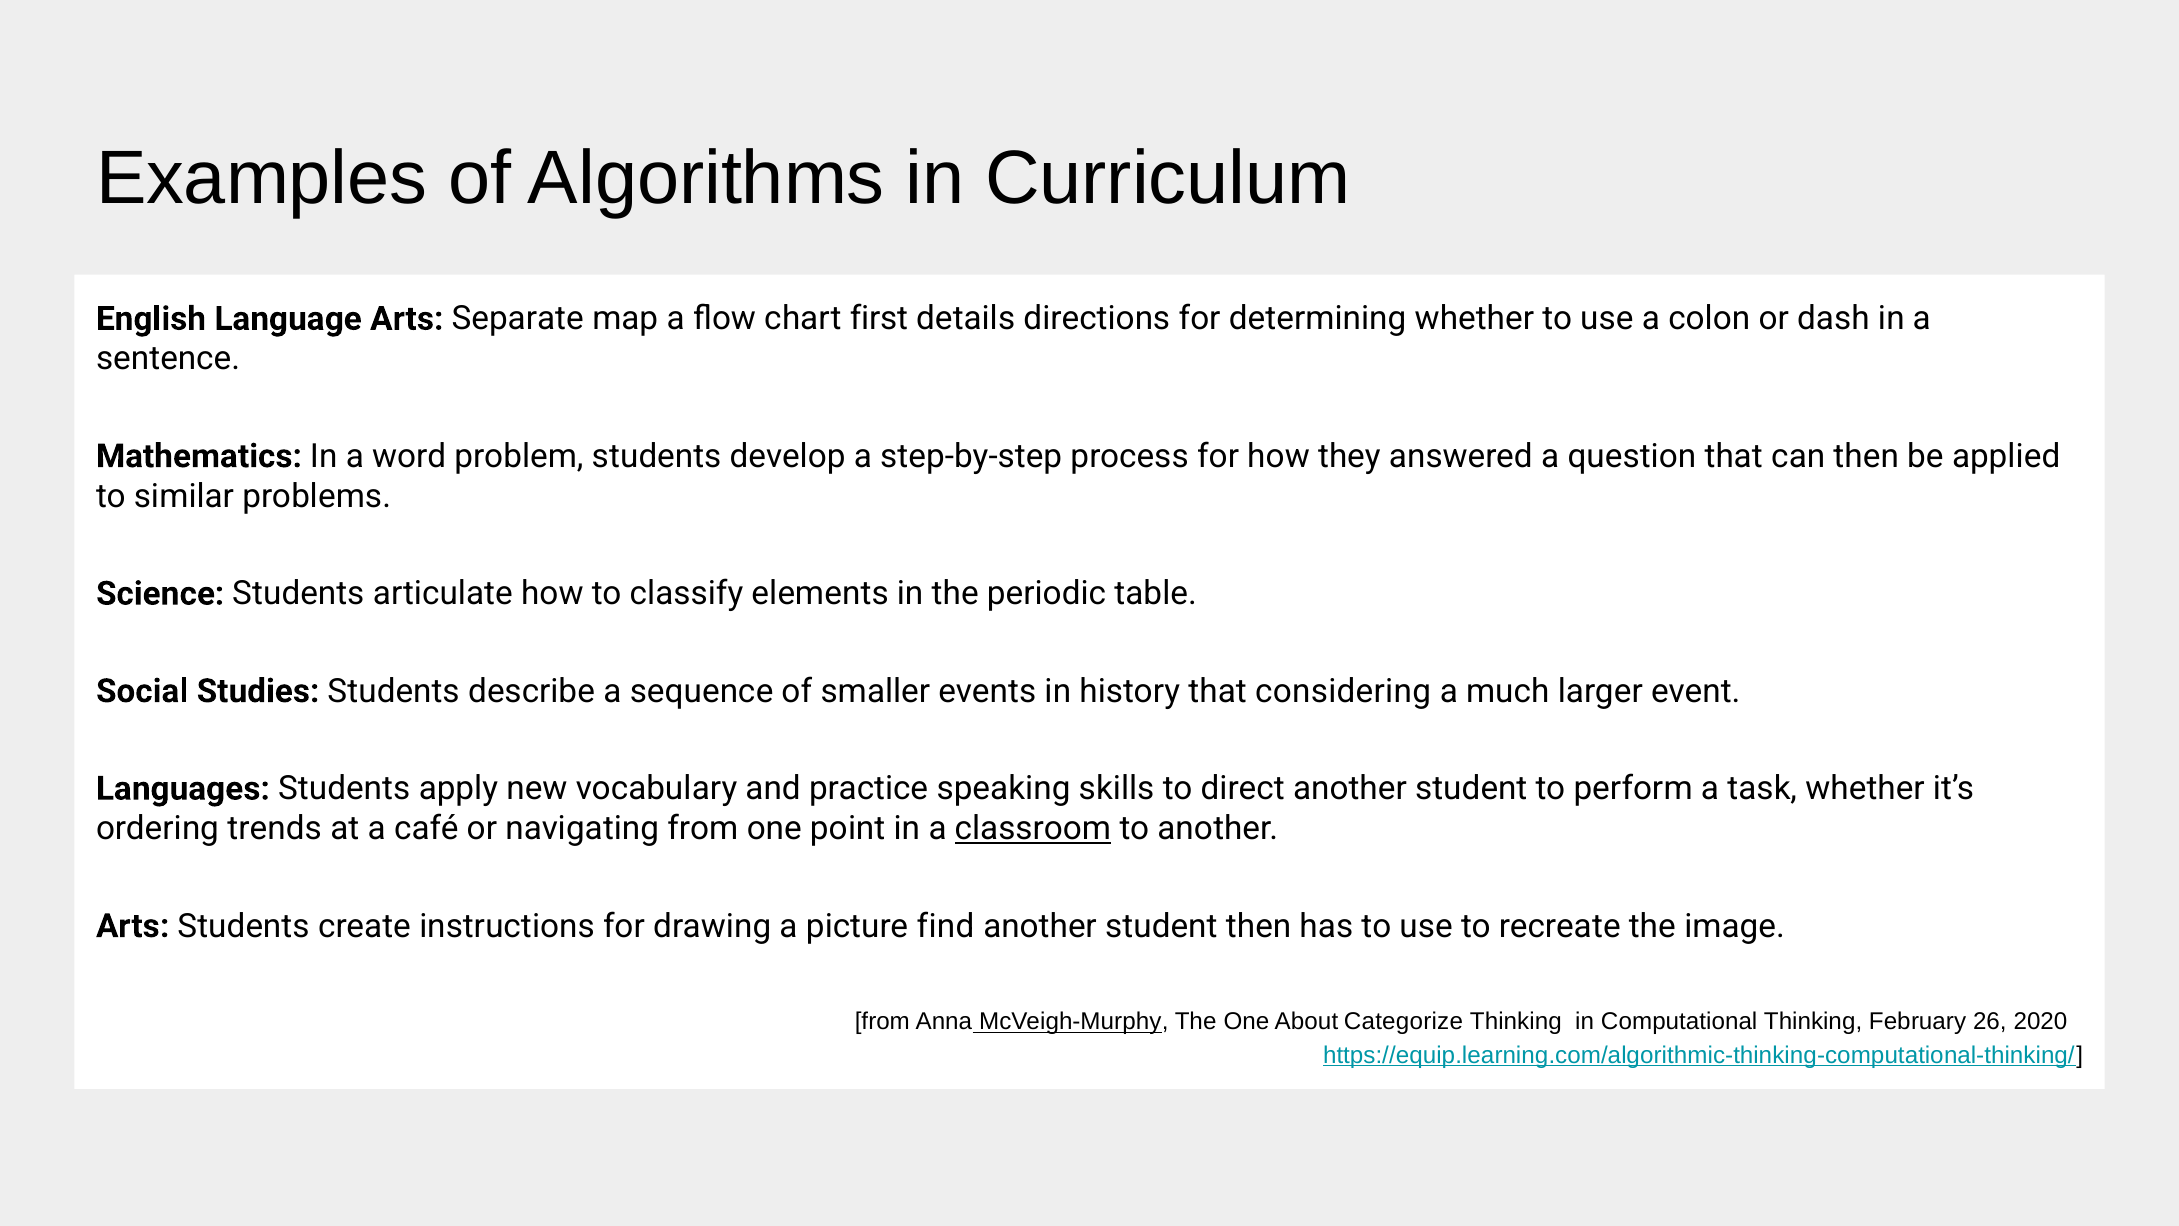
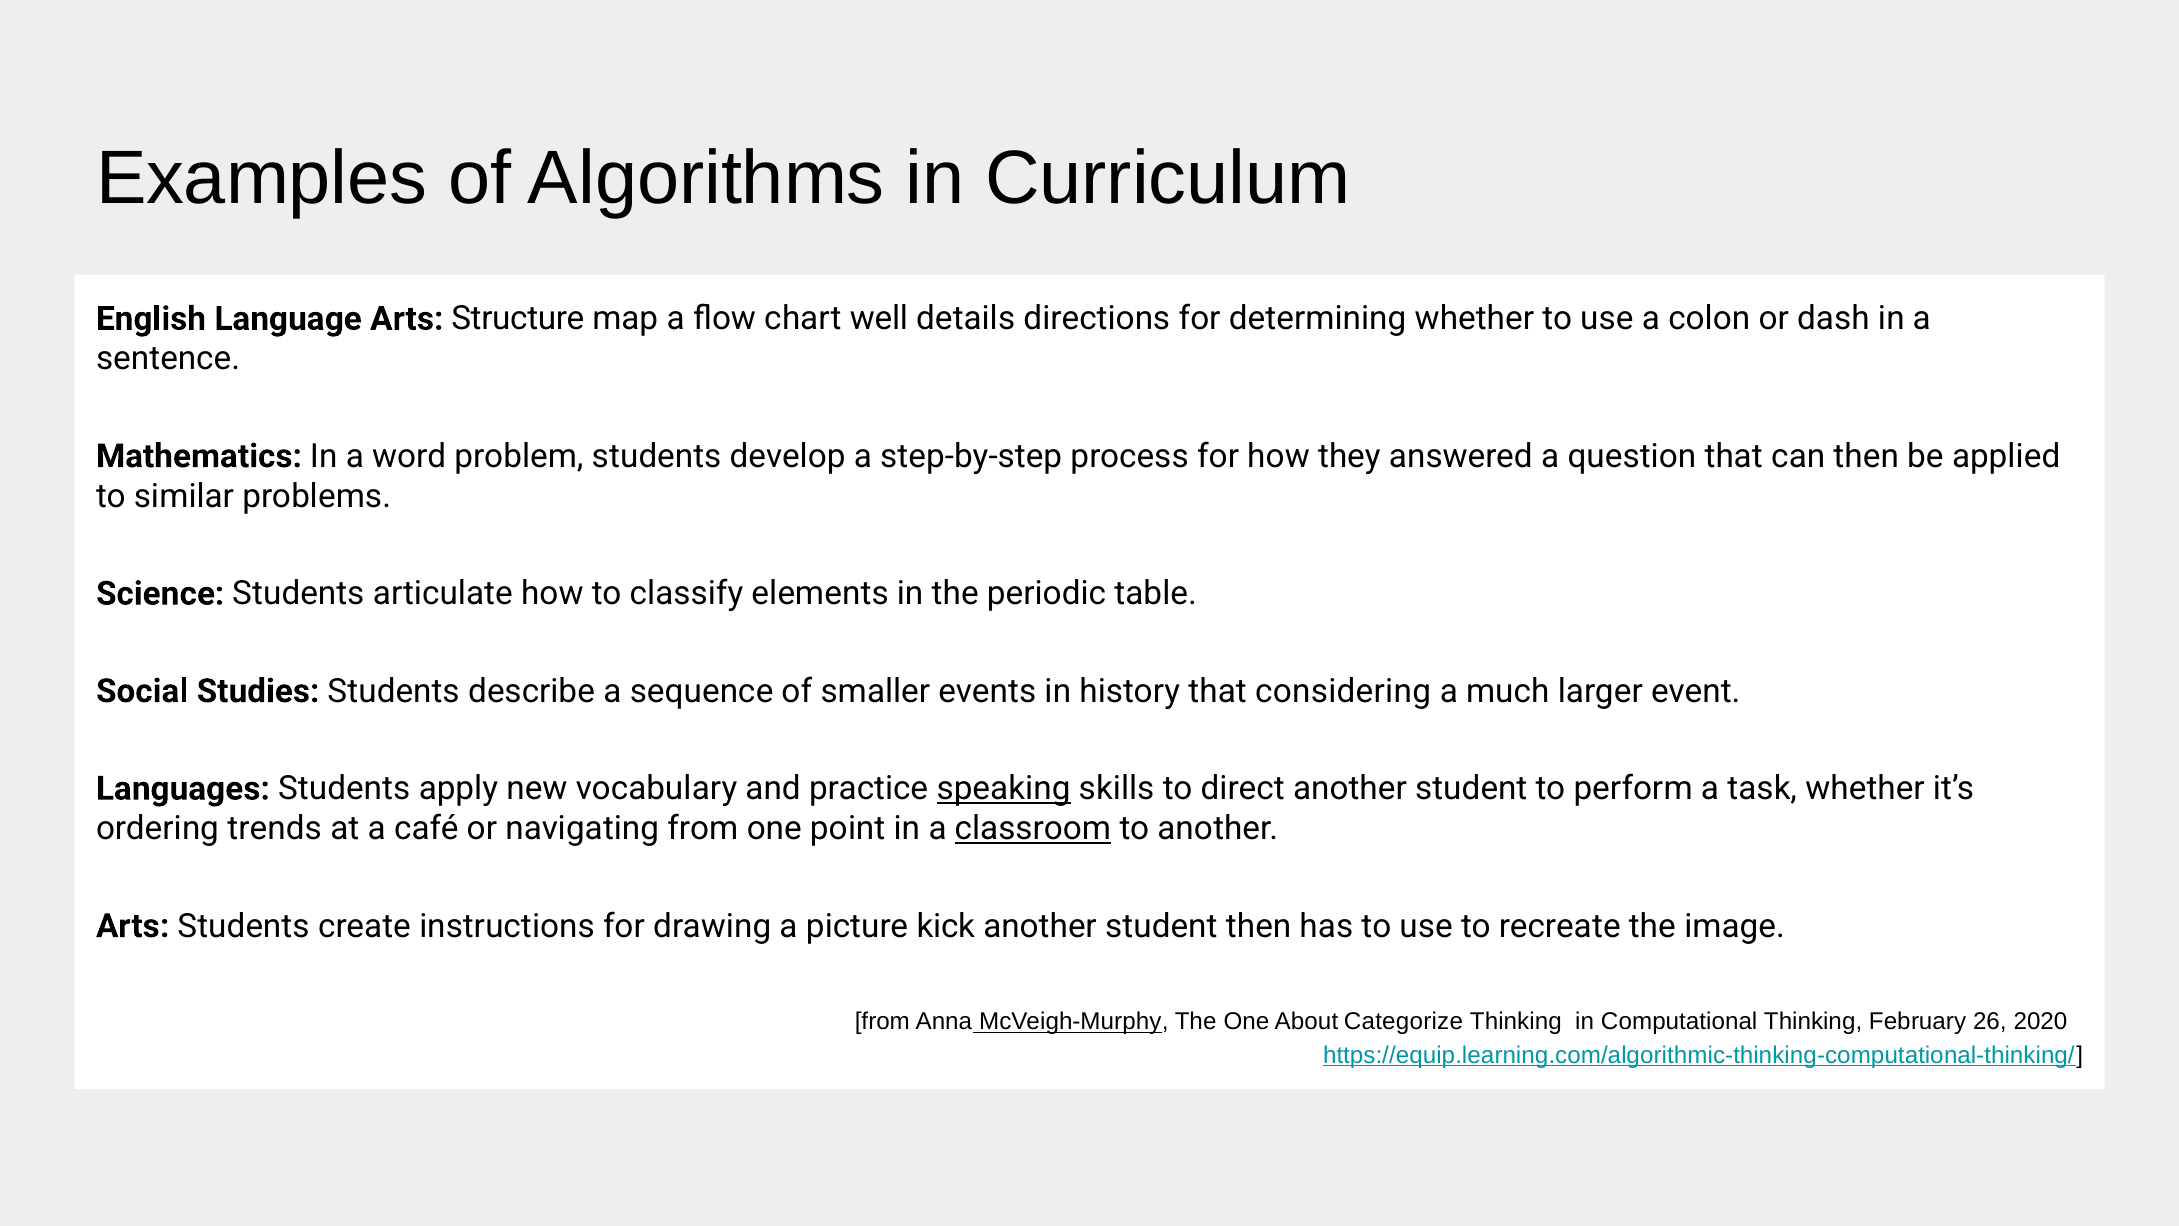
Separate: Separate -> Structure (518, 319)
first: first -> well (879, 319)
speaking underline: none -> present (1004, 788)
find: find -> kick (946, 926)
